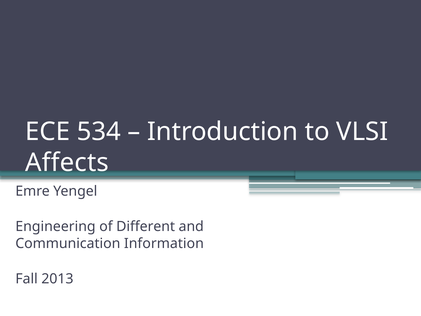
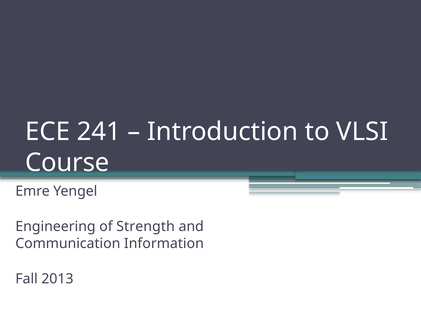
534: 534 -> 241 (99, 132)
Affects: Affects -> Course (67, 163)
Different: Different -> Strength (146, 226)
